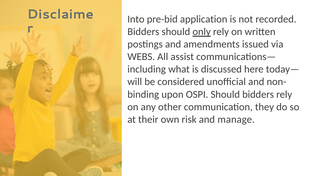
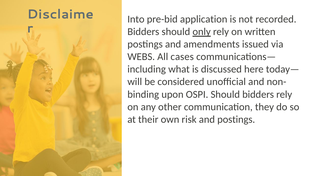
assist: assist -> cases (182, 57)
and manage: manage -> postings (236, 120)
